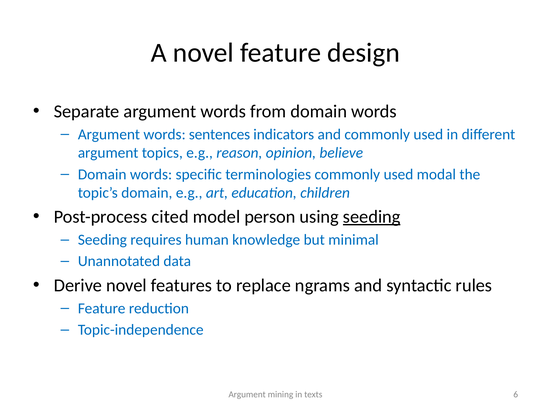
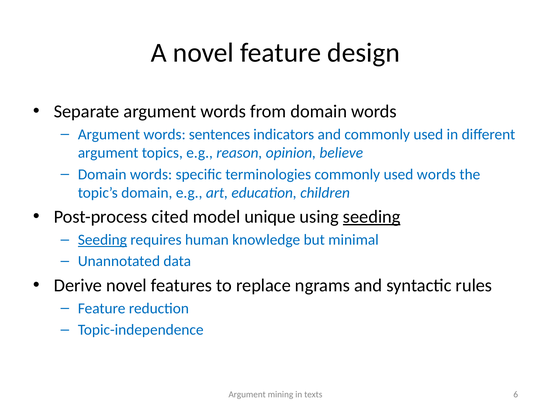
used modal: modal -> words (436, 174)
person: person -> unique (270, 217)
Seeding underline: none -> present (102, 240)
